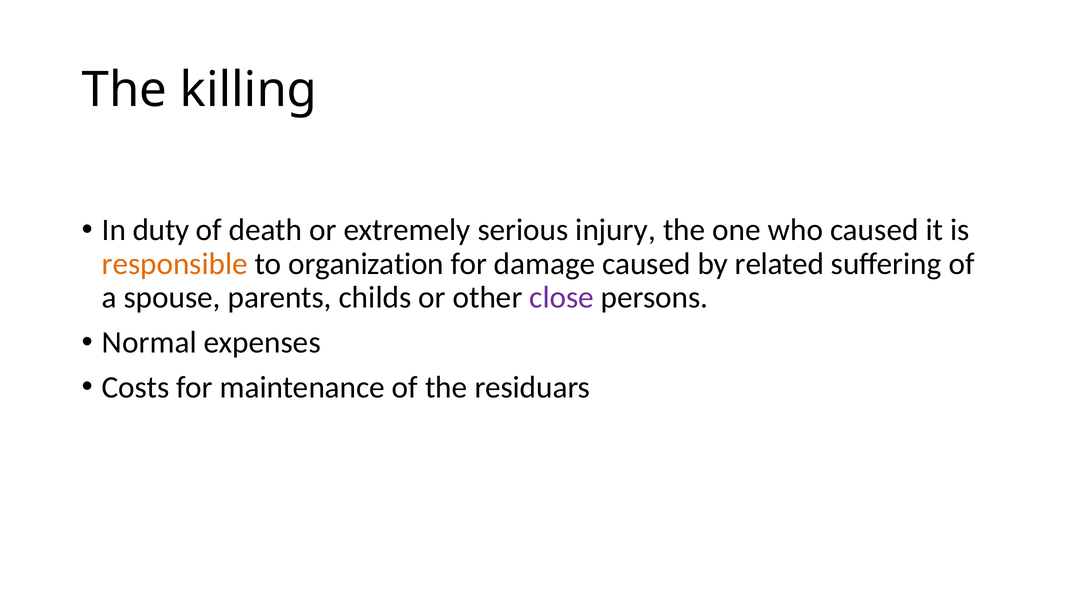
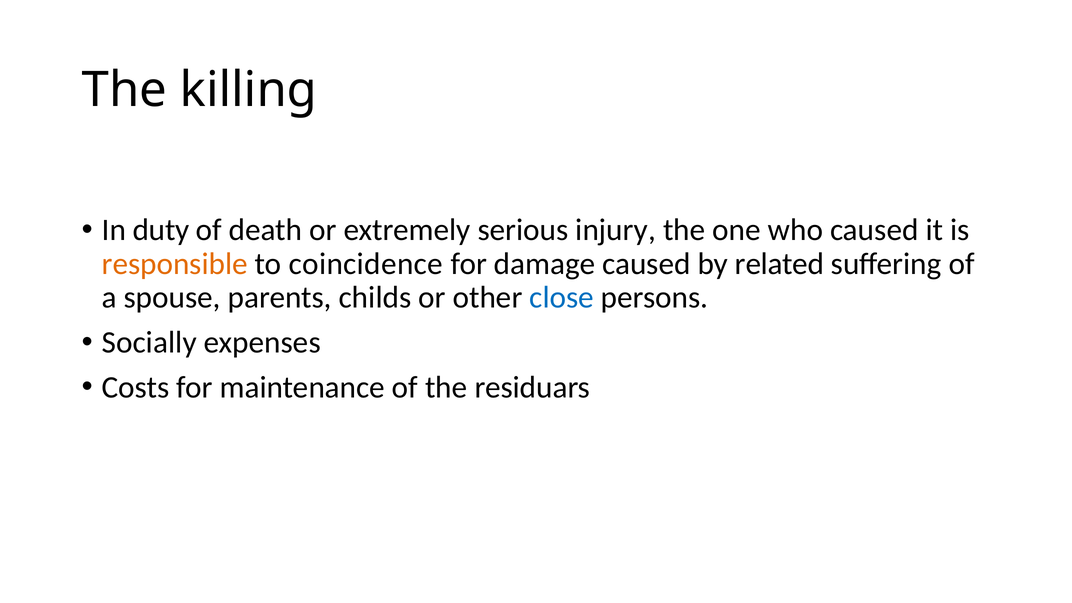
organization: organization -> coincidence (366, 264)
close colour: purple -> blue (562, 298)
Normal: Normal -> Socially (149, 342)
